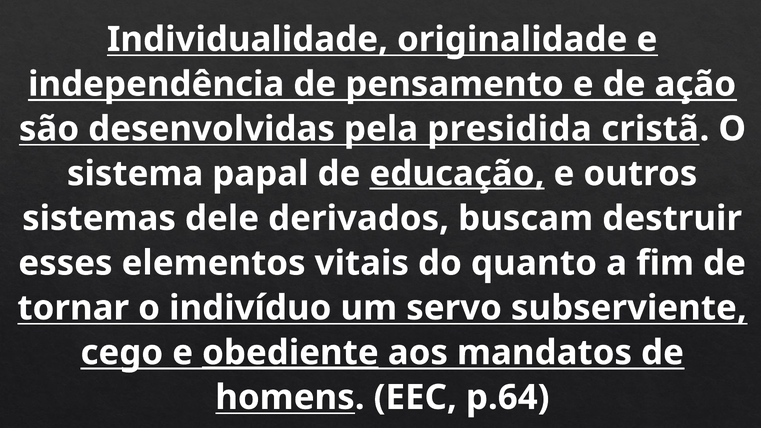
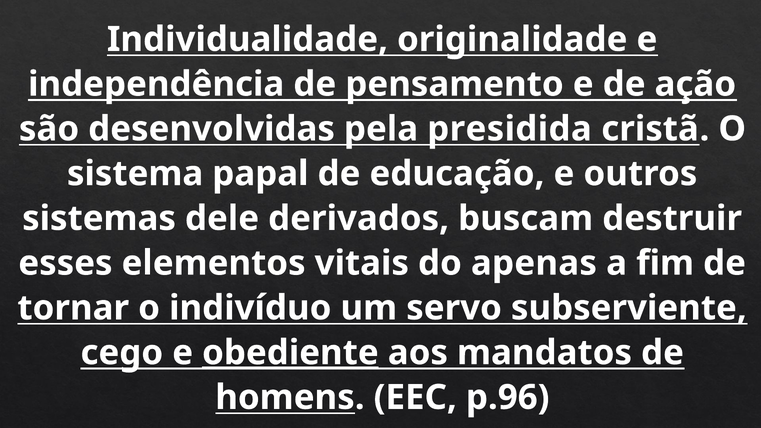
educação underline: present -> none (457, 174)
quanto: quanto -> apenas (534, 263)
p.64: p.64 -> p.96 (508, 397)
